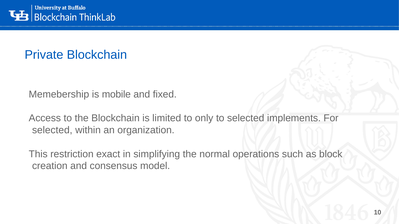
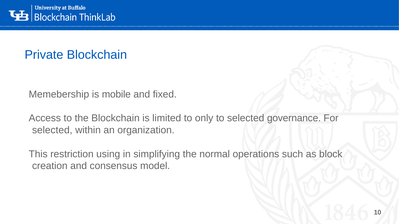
implements: implements -> governance (294, 118)
exact: exact -> using (108, 154)
